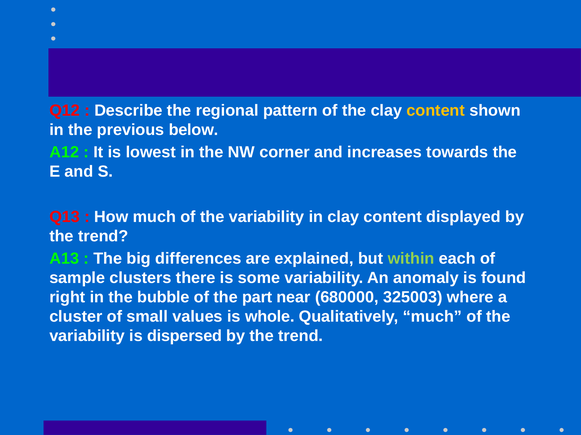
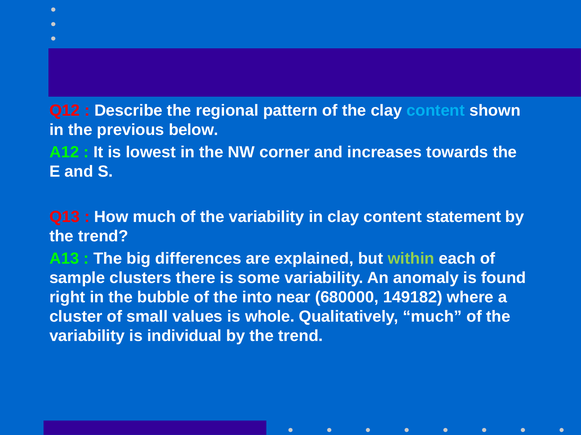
content colour: yellow -> light blue (436, 111)
displayed: displayed -> statement (464, 217)
part: part -> into (257, 298)
325003: 325003 -> 149182 (413, 298)
dispersed: dispersed -> individual (185, 337)
